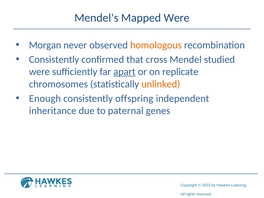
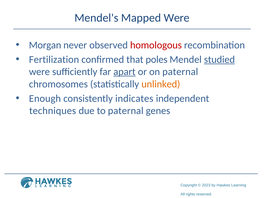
homologous colour: orange -> red (156, 45)
Consistently: Consistently -> Fertilization (54, 59)
cross: cross -> poles (157, 59)
studied underline: none -> present (219, 59)
on replicate: replicate -> paternal (180, 72)
offspring: offspring -> indicates (134, 98)
inheritance: inheritance -> techniques (53, 111)
